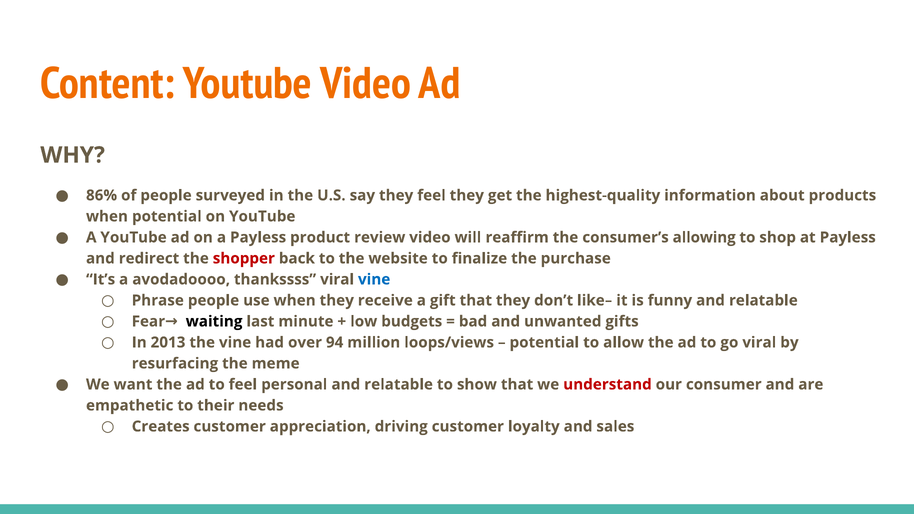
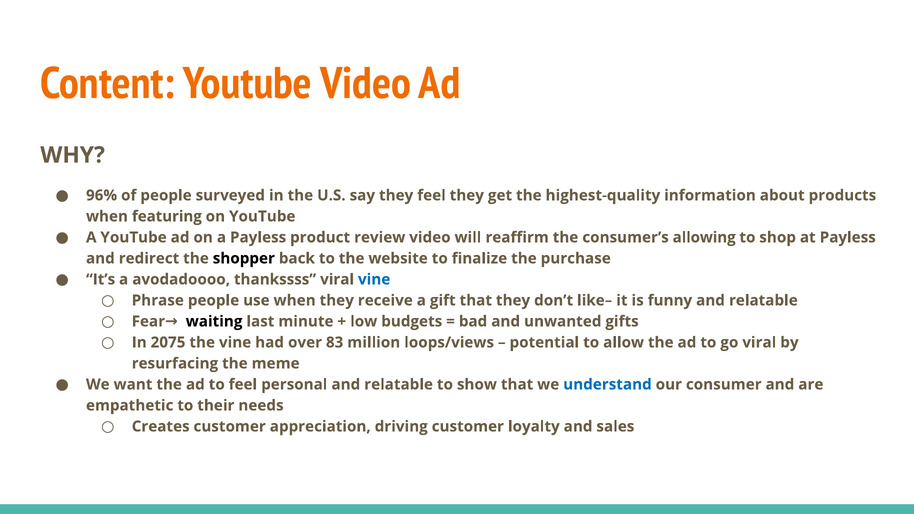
86%: 86% -> 96% (102, 195)
when potential: potential -> featuring (167, 216)
shopper colour: red -> black (244, 258)
2013: 2013 -> 2075 (168, 343)
94: 94 -> 83 (335, 343)
understand colour: red -> blue (607, 385)
